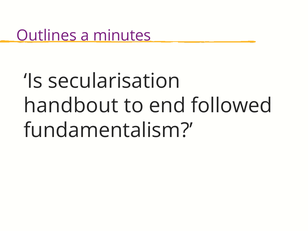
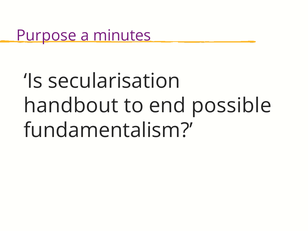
Outlines: Outlines -> Purpose (46, 36)
followed: followed -> possible (231, 106)
